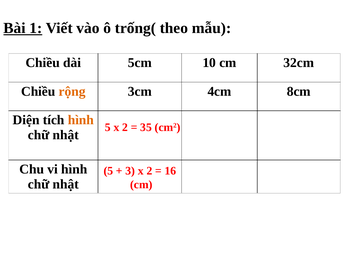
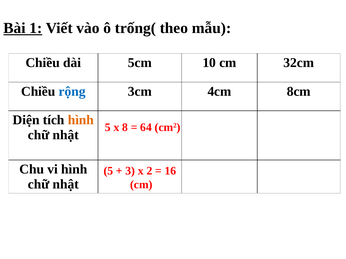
rộng colour: orange -> blue (72, 92)
5 x 2: 2 -> 8 (125, 127)
35: 35 -> 64 (146, 127)
